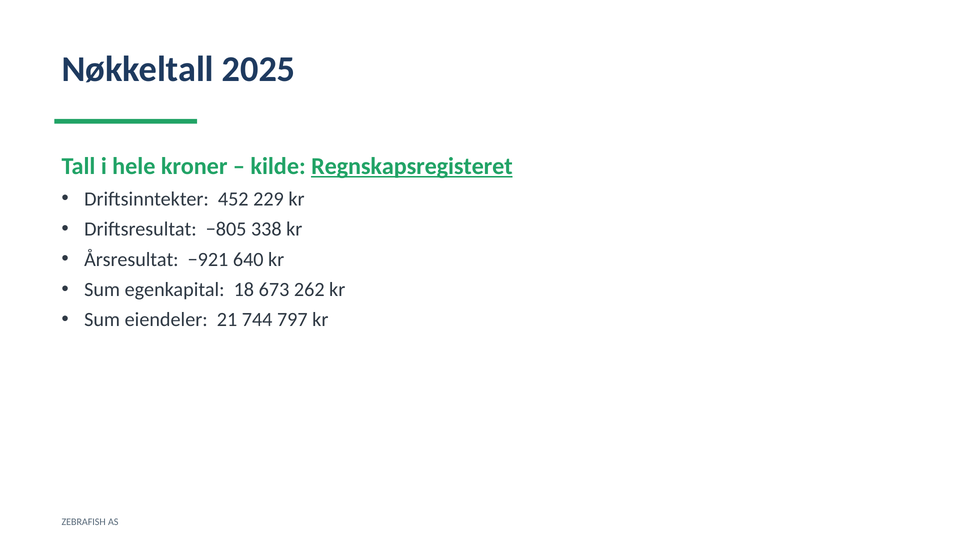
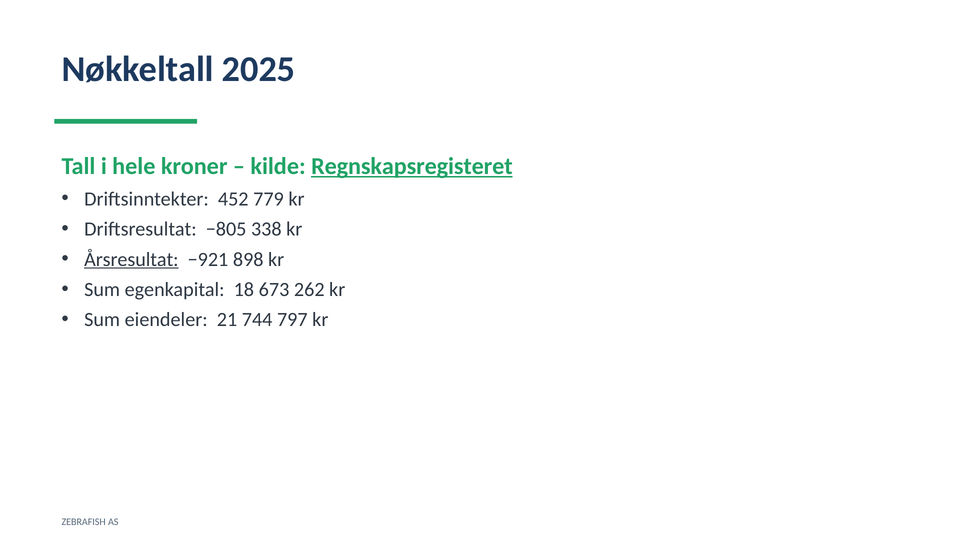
229: 229 -> 779 (268, 199)
Årsresultat underline: none -> present (131, 259)
640: 640 -> 898 (248, 259)
